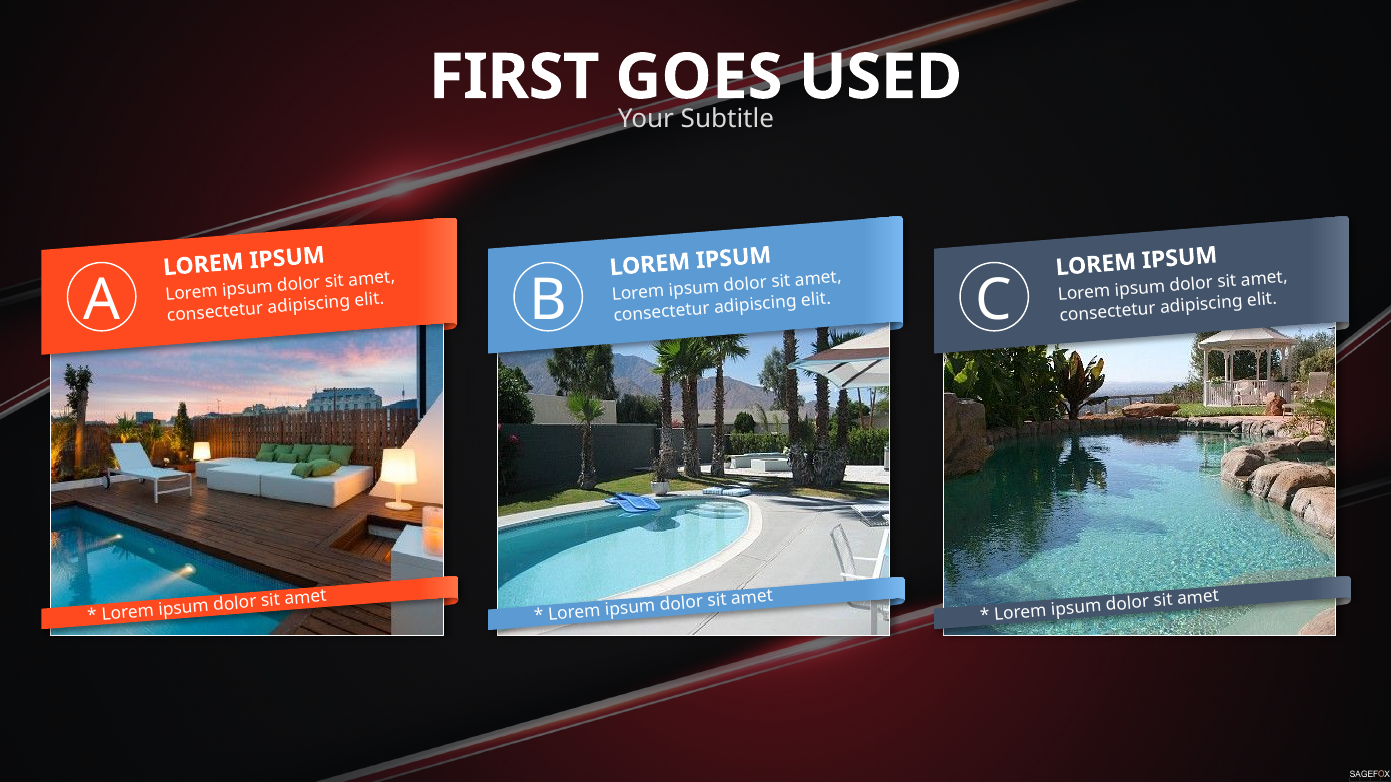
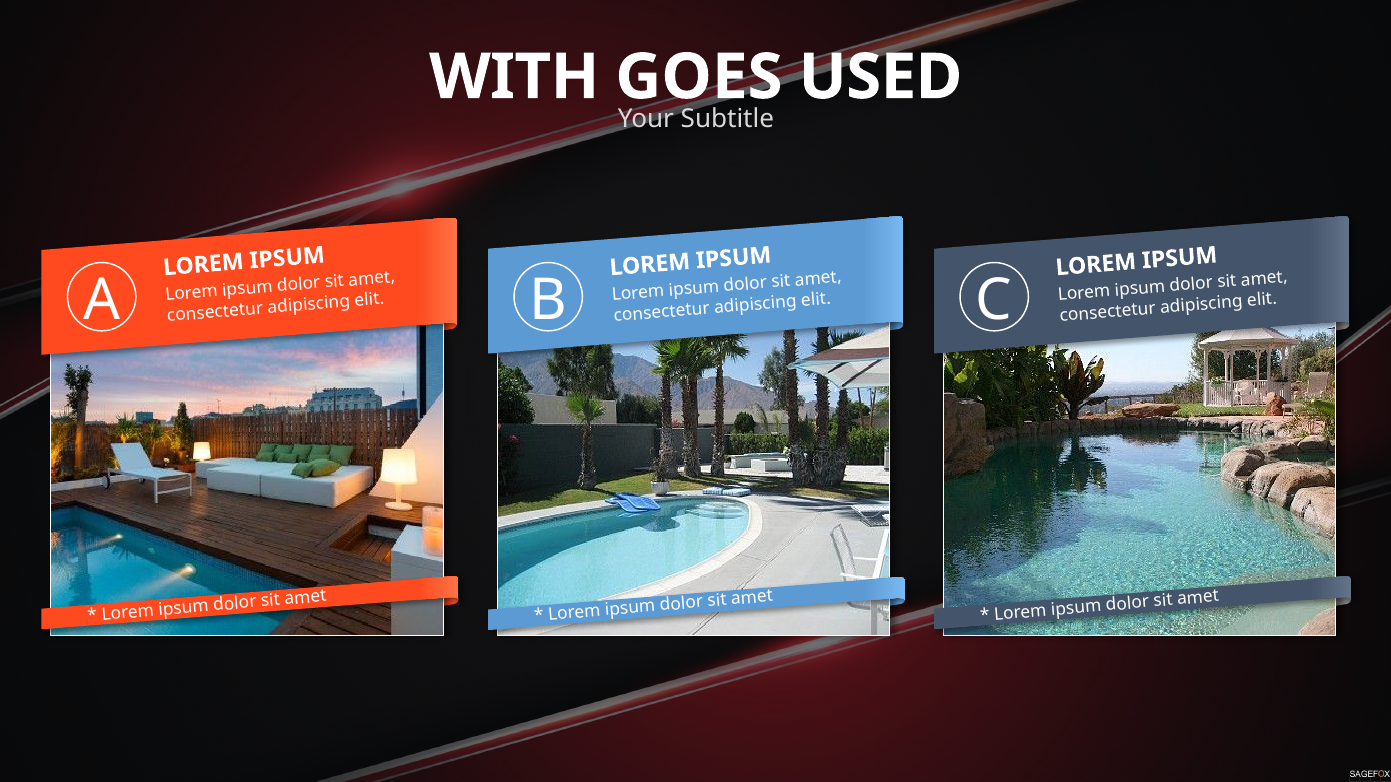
FIRST: FIRST -> WITH (514, 77)
